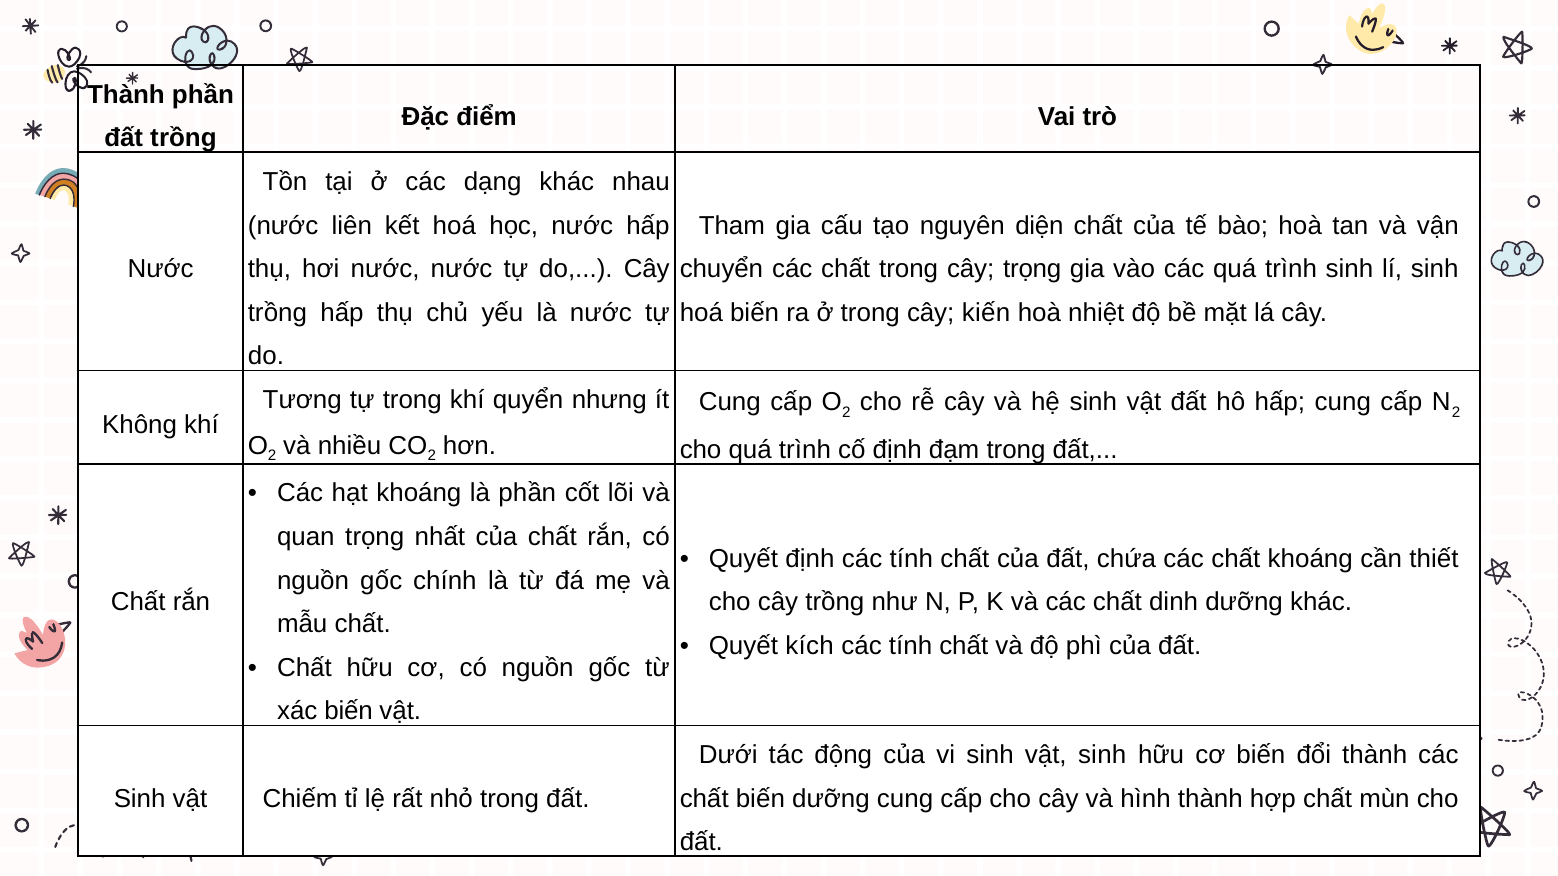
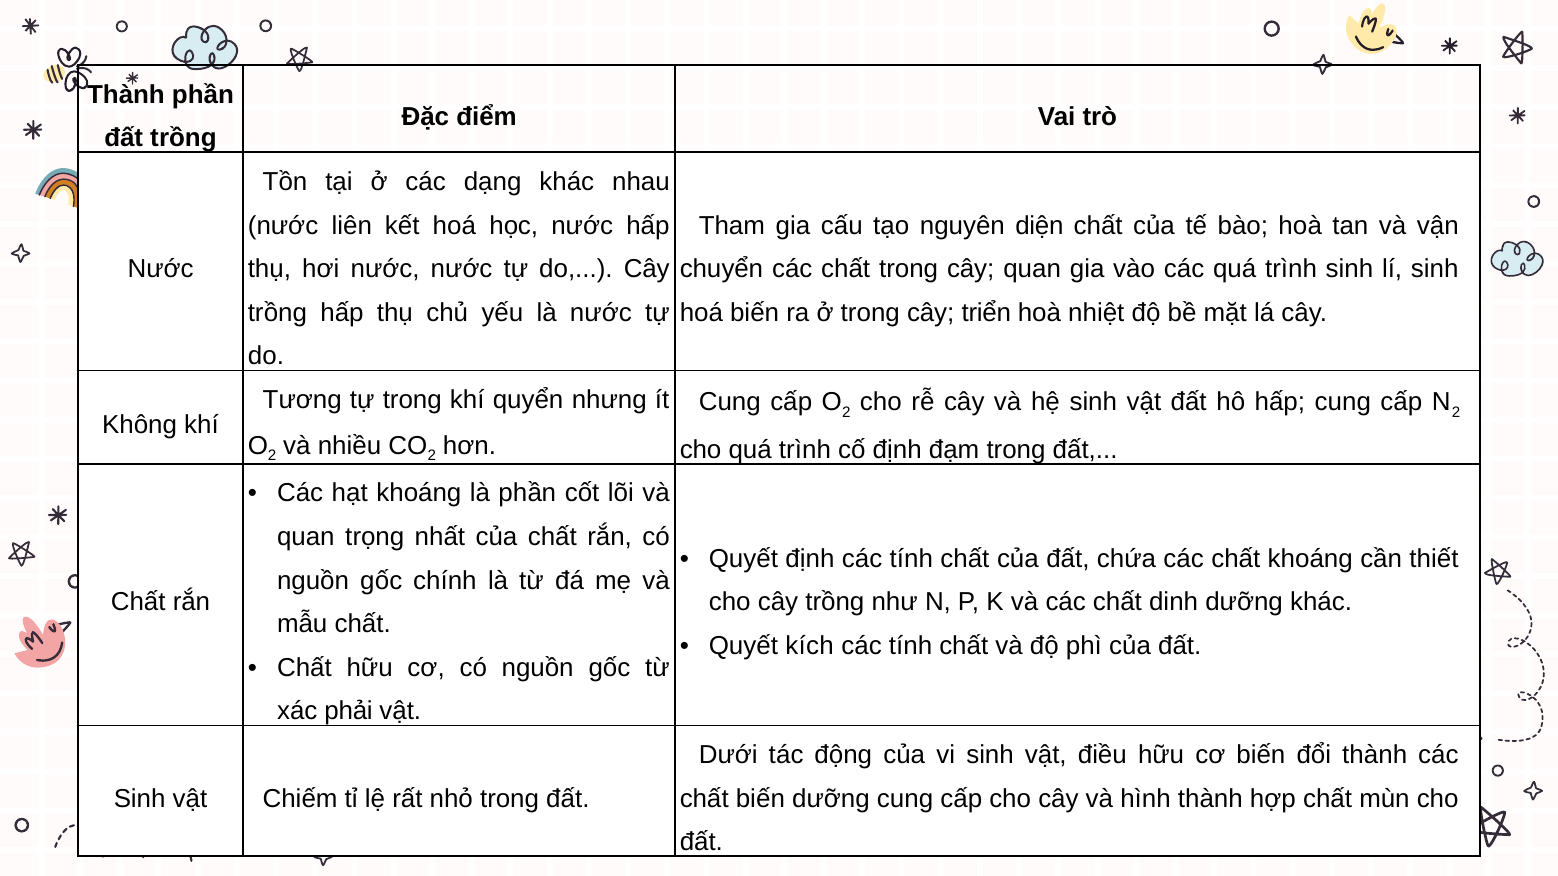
cây trọng: trọng -> quan (1032, 269)
kiến: kiến -> triển (986, 313)
xác biến: biến -> phải (349, 712)
vật sinh: sinh -> điều (1102, 755)
